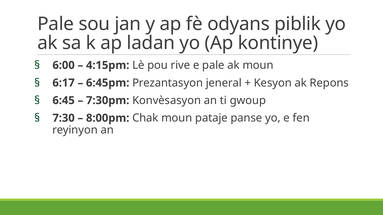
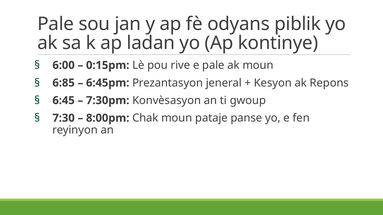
4:15pm: 4:15pm -> 0:15pm (108, 65)
6:17: 6:17 -> 6:85 (64, 83)
